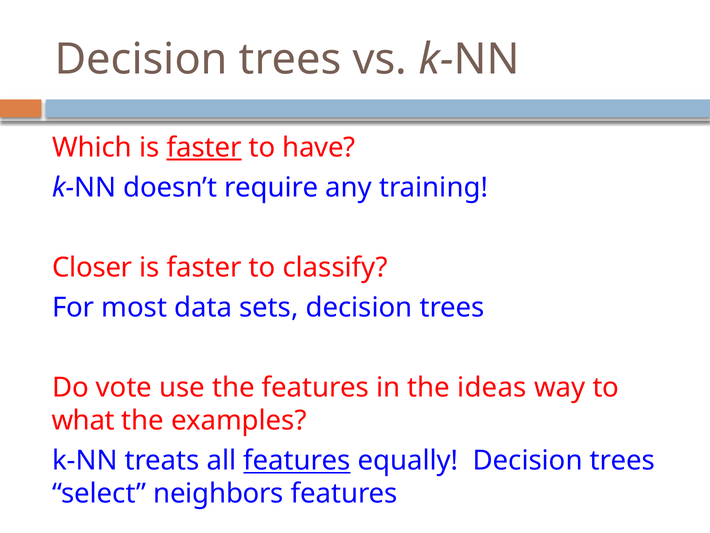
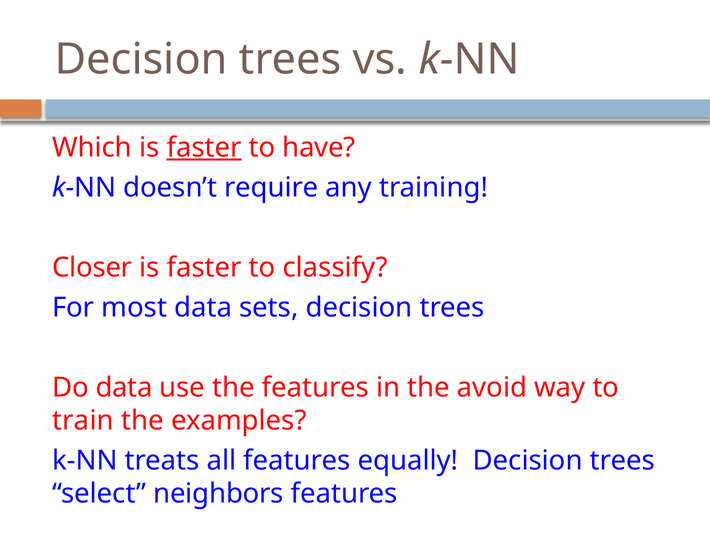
Do vote: vote -> data (124, 387)
ideas: ideas -> avoid (492, 387)
what: what -> train (83, 420)
features underline: present -> none (297, 460)
